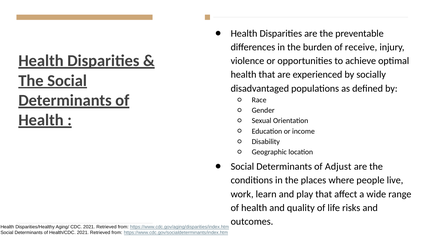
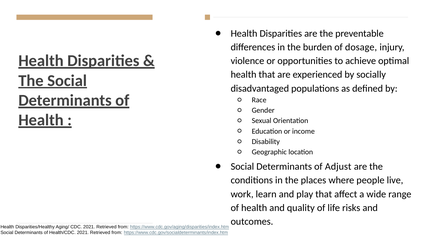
receive: receive -> dosage (361, 47)
